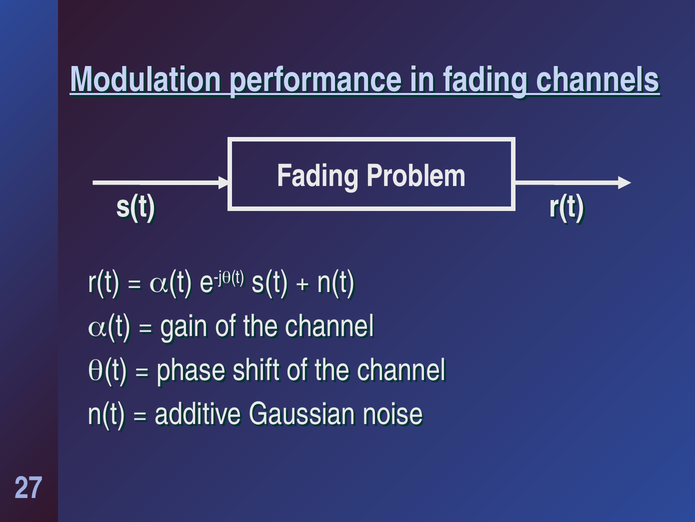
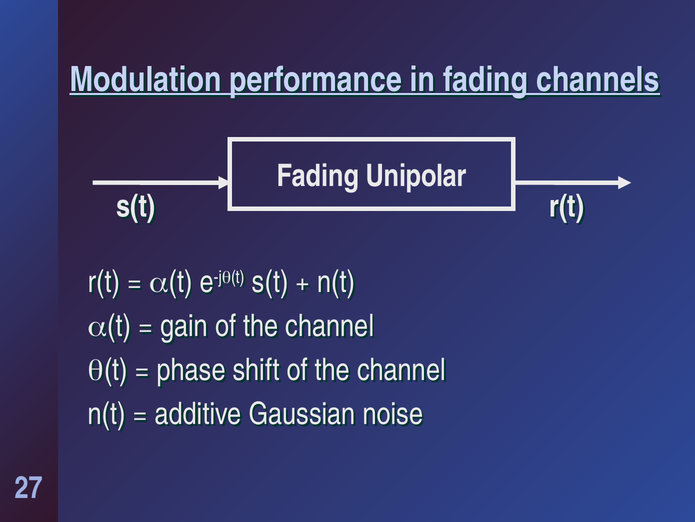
Problem: Problem -> Unipolar (416, 176)
